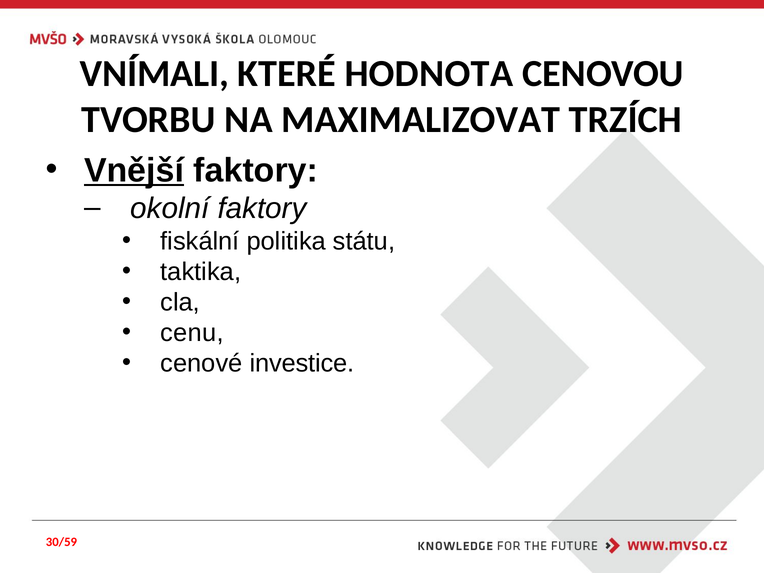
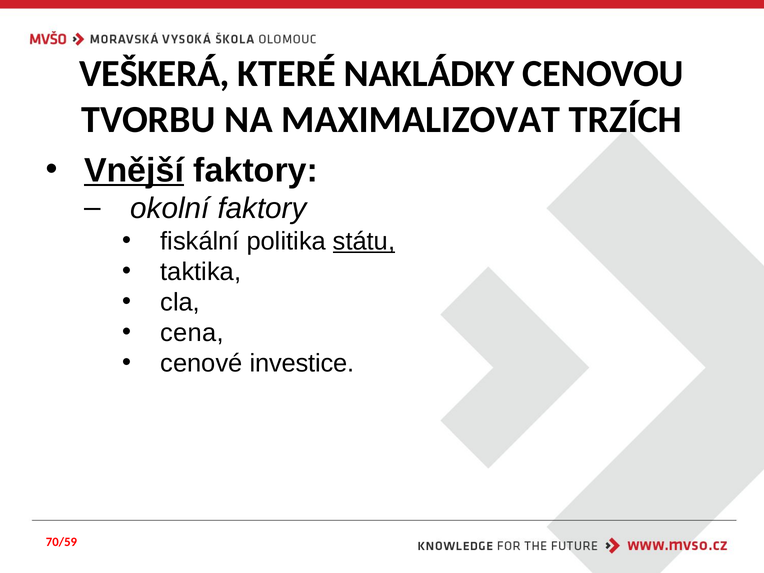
VNÍMALI: VNÍMALI -> VEŠKERÁ (154, 74)
HODNOTA: HODNOTA -> NAKLÁDKY (429, 74)
státu underline: none -> present (364, 241)
cenu: cenu -> cena (192, 333)
30/59: 30/59 -> 70/59 (61, 542)
